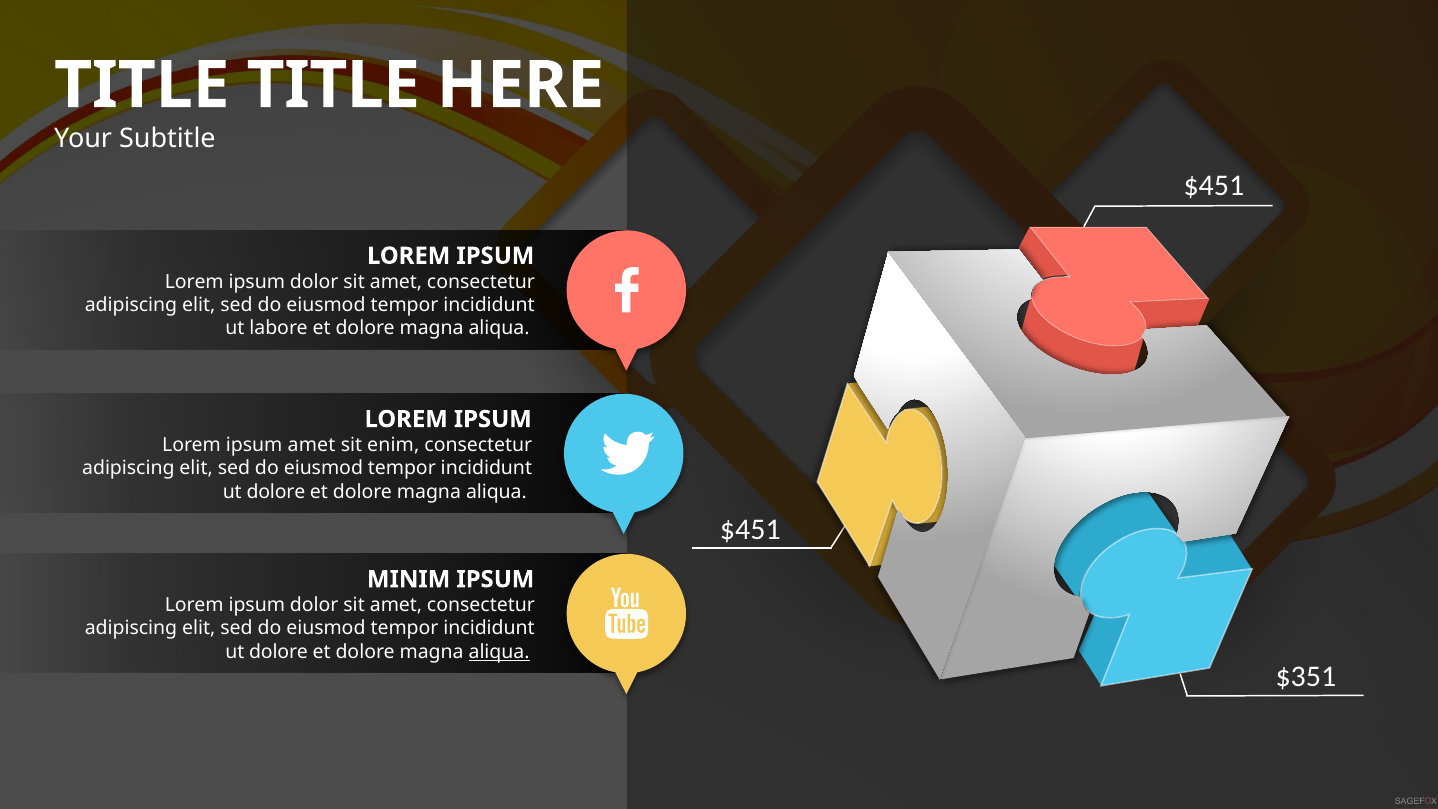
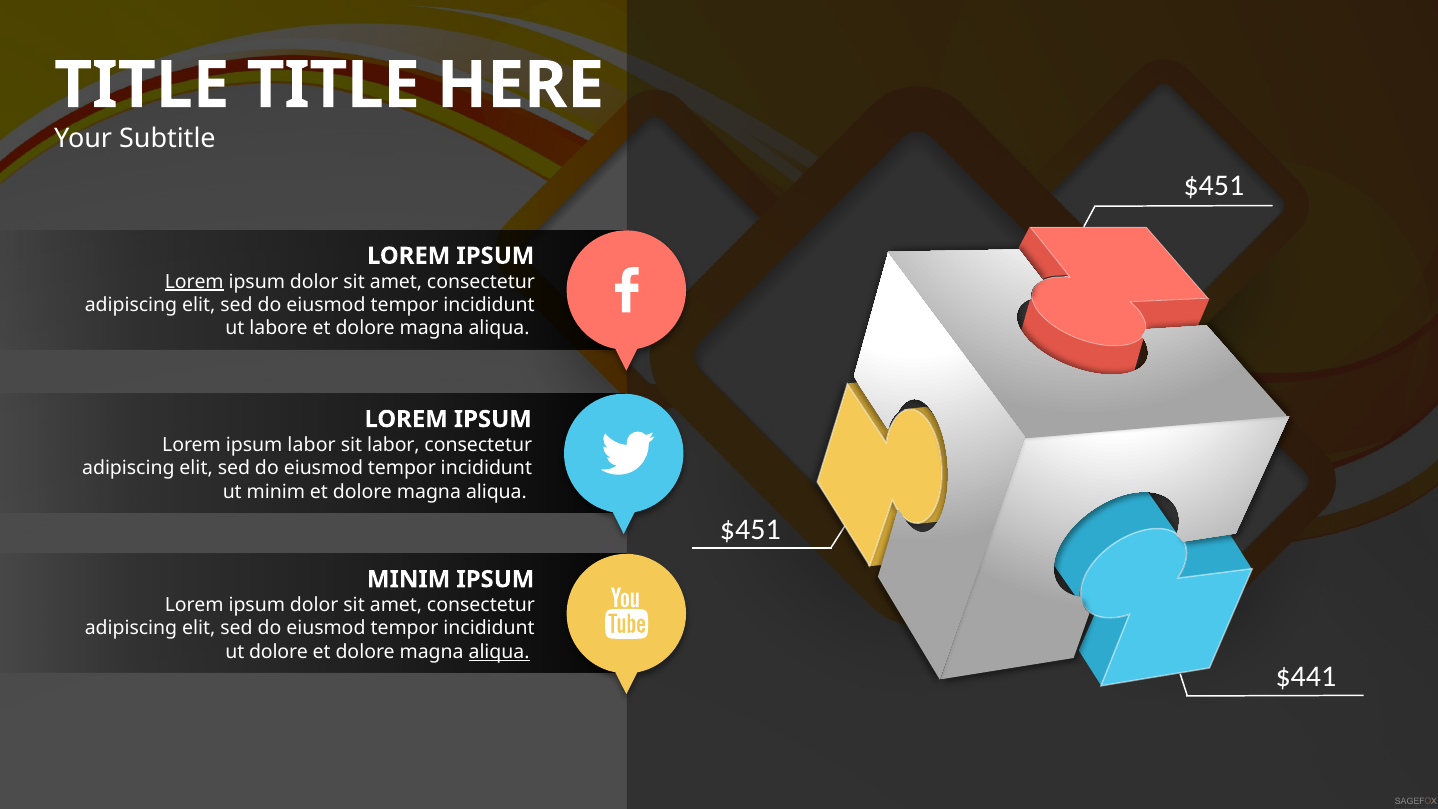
Lorem underline: none -> present (194, 282)
ipsum amet: amet -> labor (312, 445)
sit enim: enim -> labor (393, 445)
dolore: dolore -> minim (276, 492)
$351: $351 -> $441 (1306, 676)
